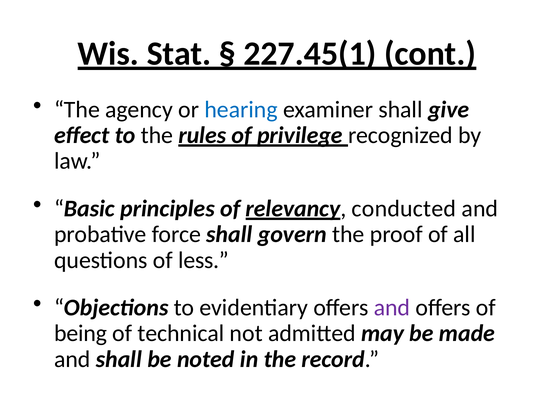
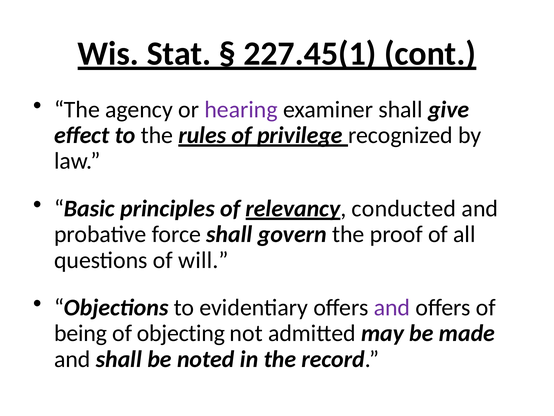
hearing colour: blue -> purple (241, 109)
less: less -> will (203, 260)
technical: technical -> objecting (181, 333)
